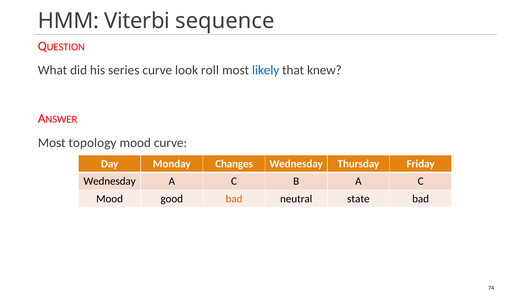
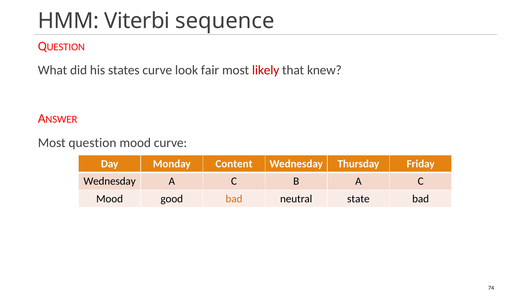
series: series -> states (124, 70)
roll: roll -> fair (210, 70)
likely colour: blue -> red (266, 70)
topology: topology -> question (92, 143)
Changes: Changes -> Content (234, 164)
